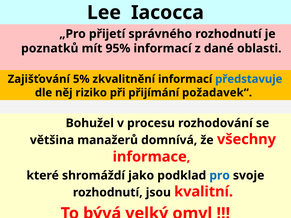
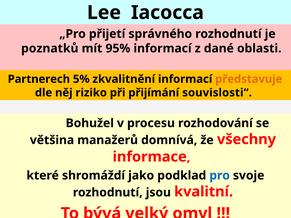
Zajišťování: Zajišťování -> Partnerech (39, 79)
představuje colour: blue -> orange (249, 79)
požadavek“: požadavek“ -> souvislosti“ (217, 93)
